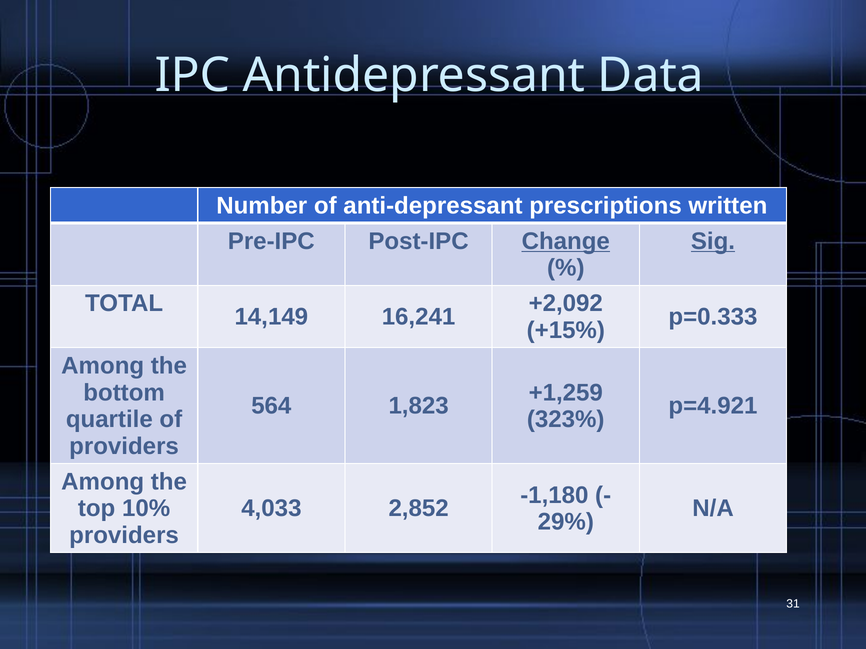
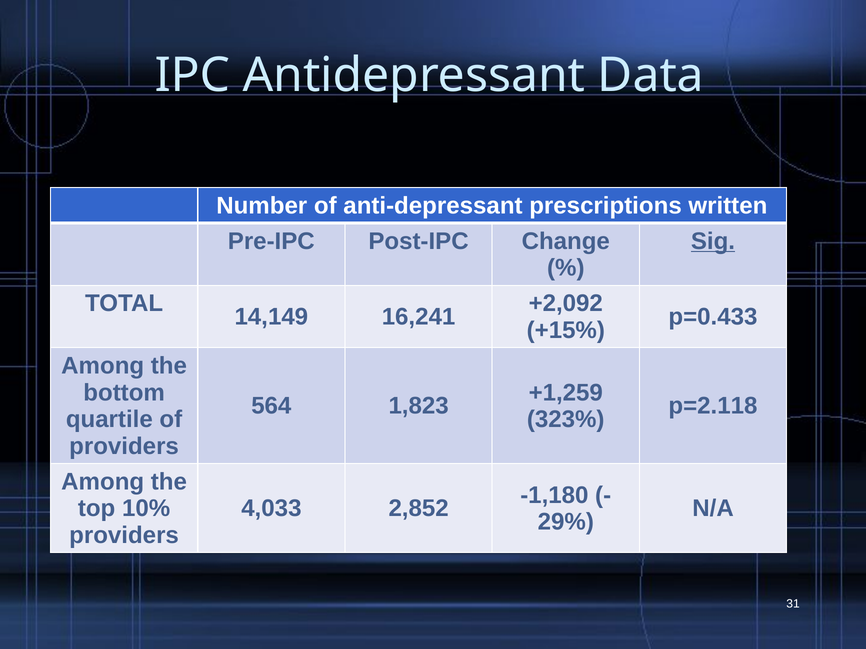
Change underline: present -> none (566, 241)
p=0.333: p=0.333 -> p=0.433 (713, 317)
p=4.921: p=4.921 -> p=2.118 (713, 406)
